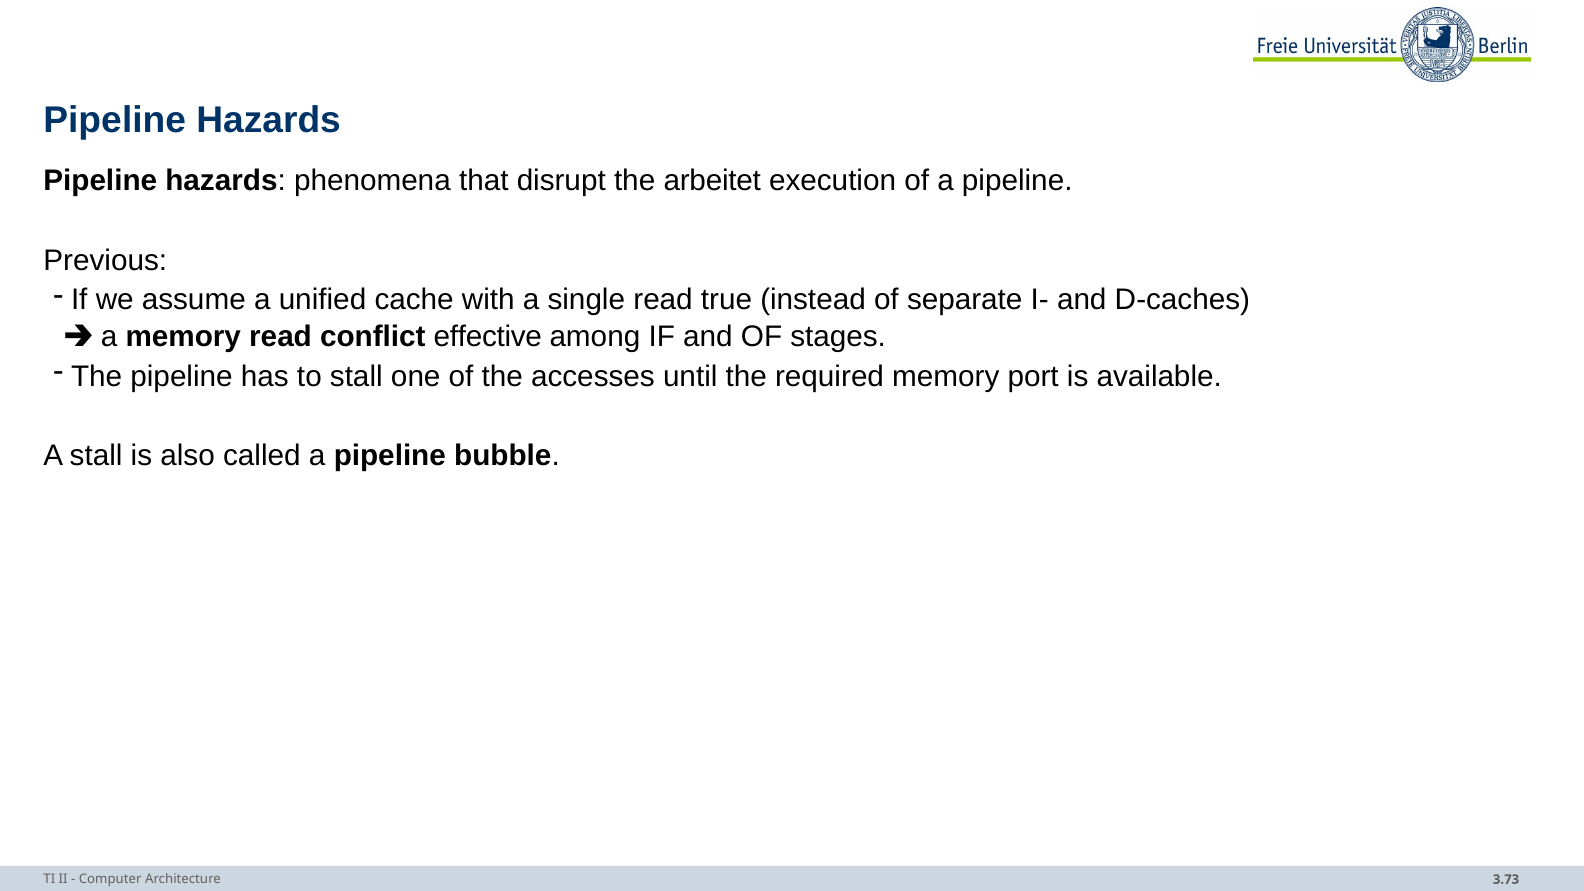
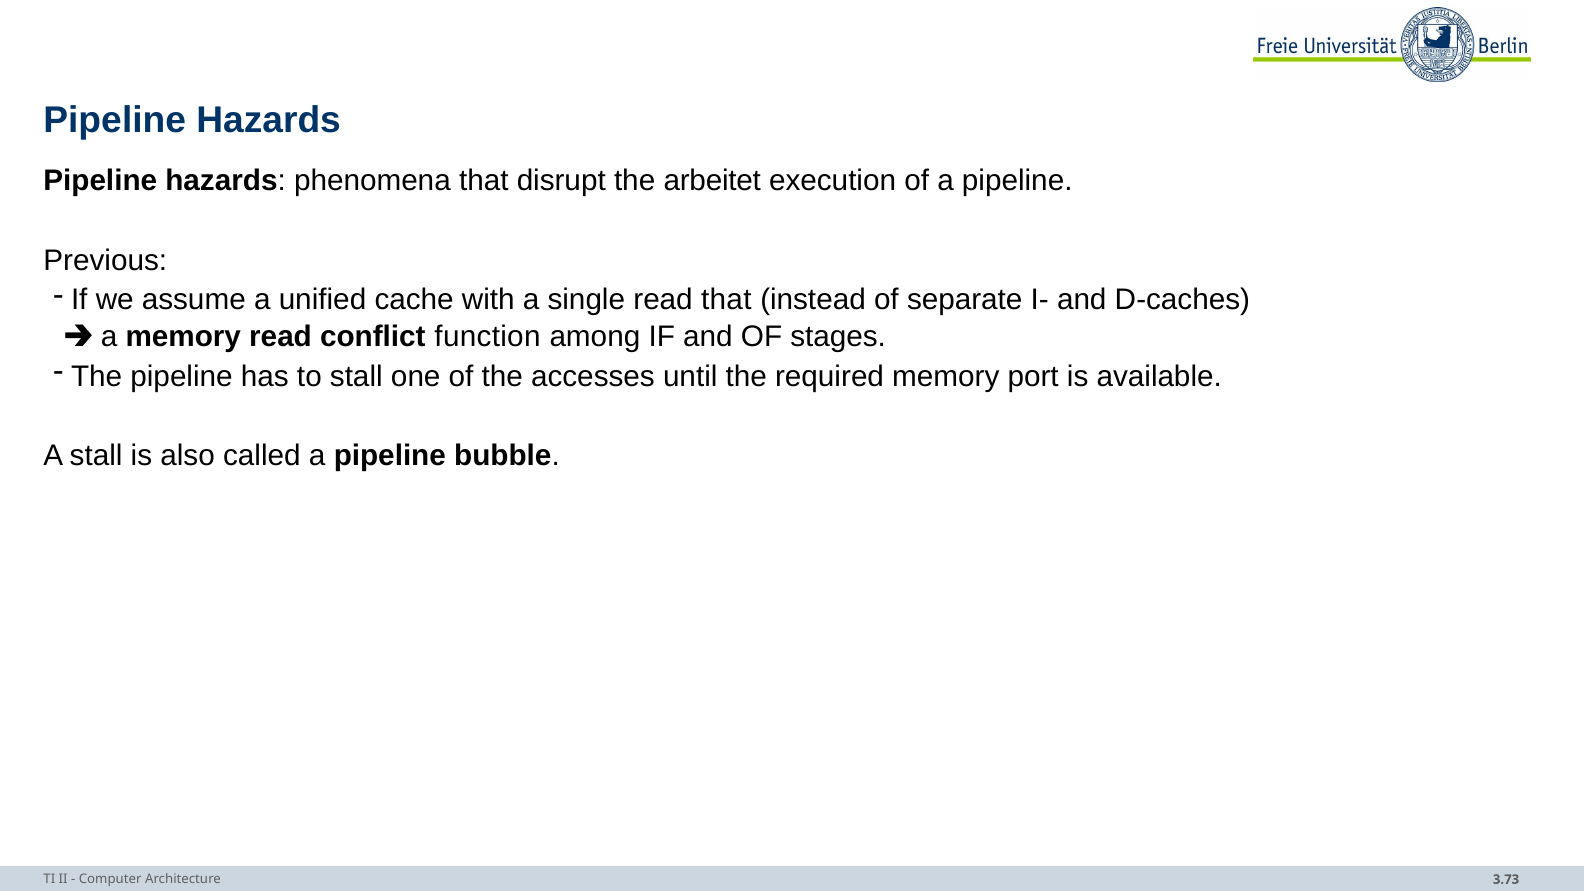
read true: true -> that (726, 300)
effective: effective -> function (488, 336)
